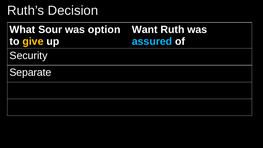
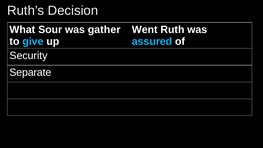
option: option -> gather (104, 30)
Want: Want -> Went (145, 30)
give colour: yellow -> light blue (33, 41)
